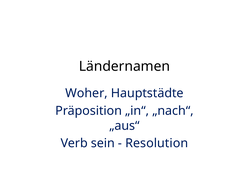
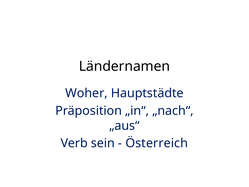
Resolution: Resolution -> Österreich (157, 143)
